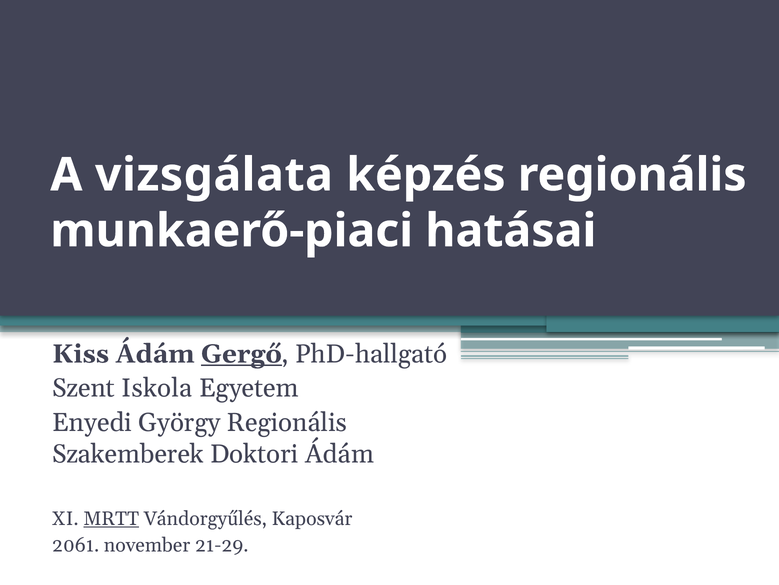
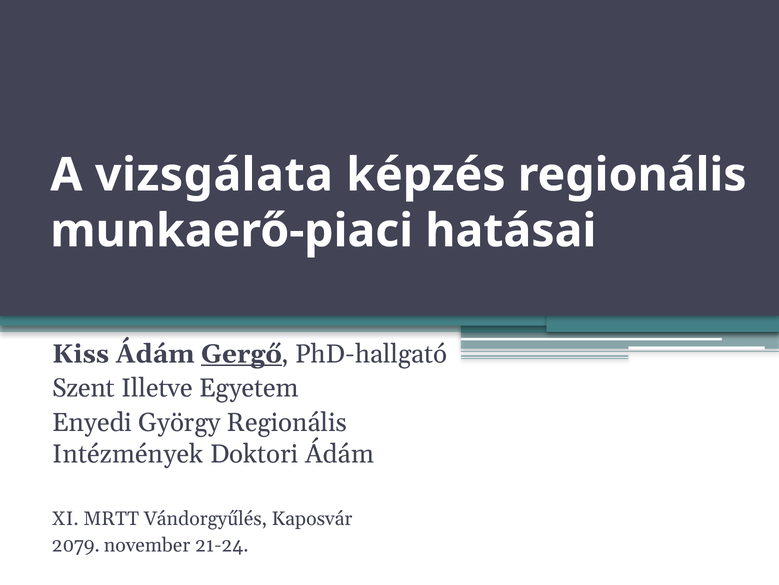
Iskola: Iskola -> Illetve (157, 388)
Szakemberek: Szakemberek -> Intézmények (128, 453)
MRTT underline: present -> none (111, 518)
2061: 2061 -> 2079 (76, 545)
21-29: 21-29 -> 21-24 (222, 545)
